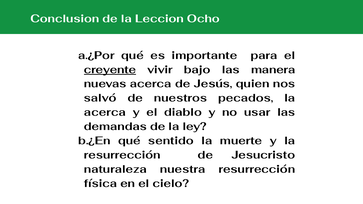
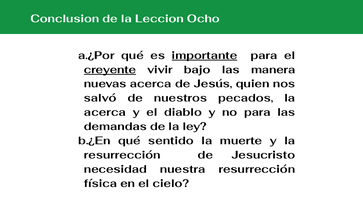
importante underline: none -> present (205, 55)
no usar: usar -> para (257, 112)
naturaleza: naturaleza -> necesidad (115, 169)
